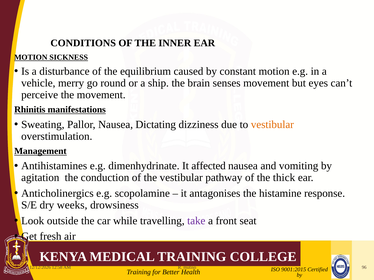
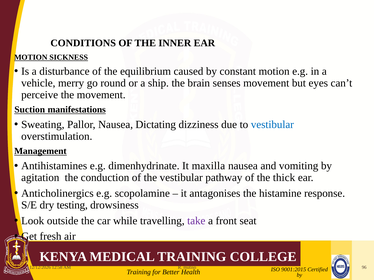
Rhinitis: Rhinitis -> Suction (30, 110)
vestibular colour: orange -> blue (272, 125)
affected: affected -> maxilla (208, 166)
weeks: weeks -> testing (72, 205)
